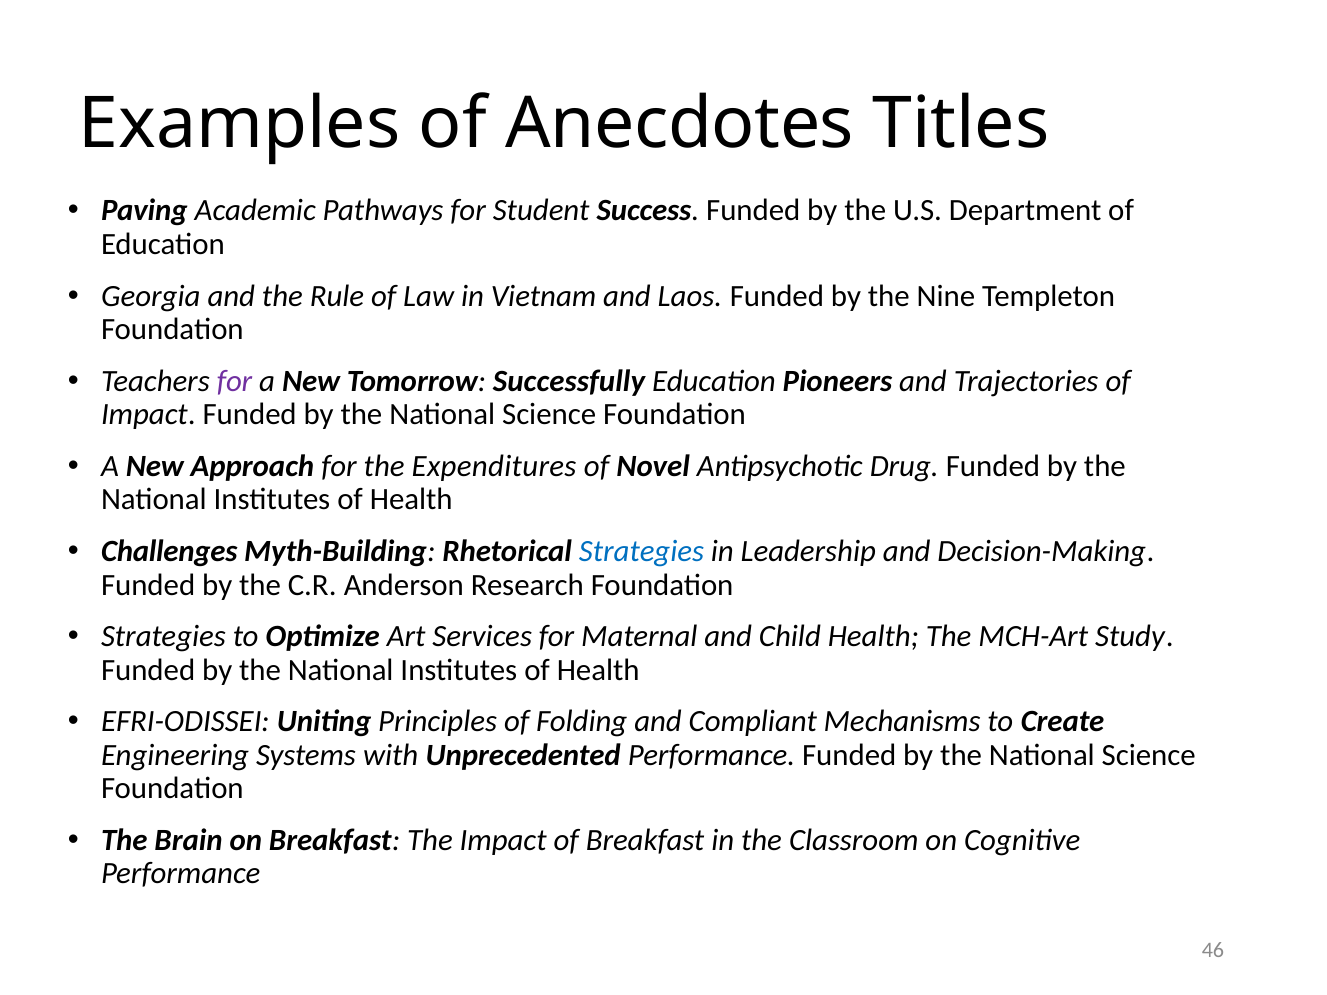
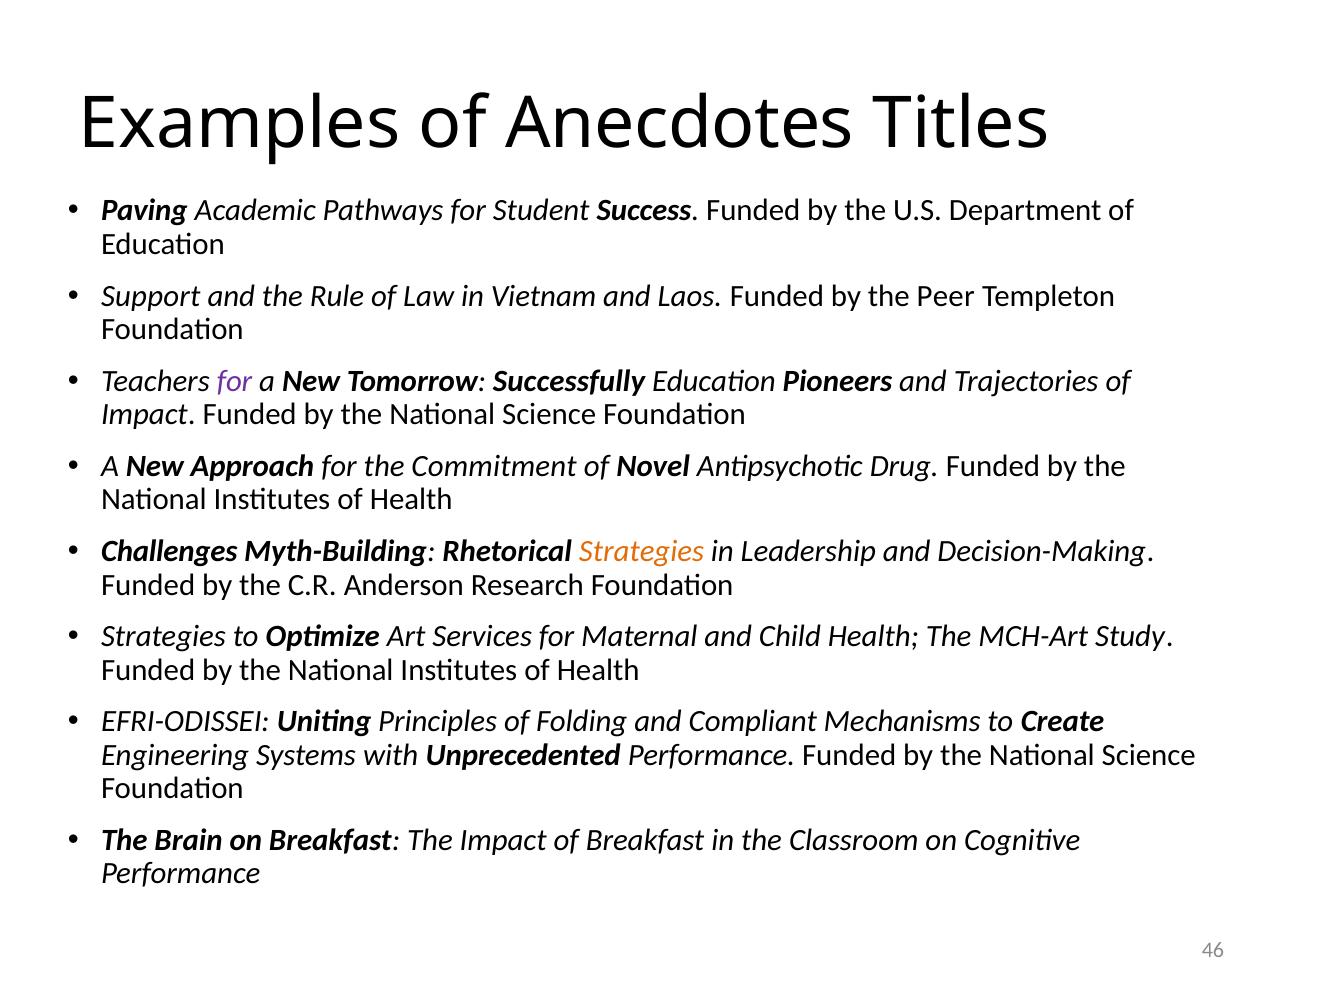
Georgia: Georgia -> Support (151, 296)
Nine: Nine -> Peer (946, 296)
Expenditures: Expenditures -> Commitment (494, 466)
Strategies colour: blue -> orange (641, 552)
